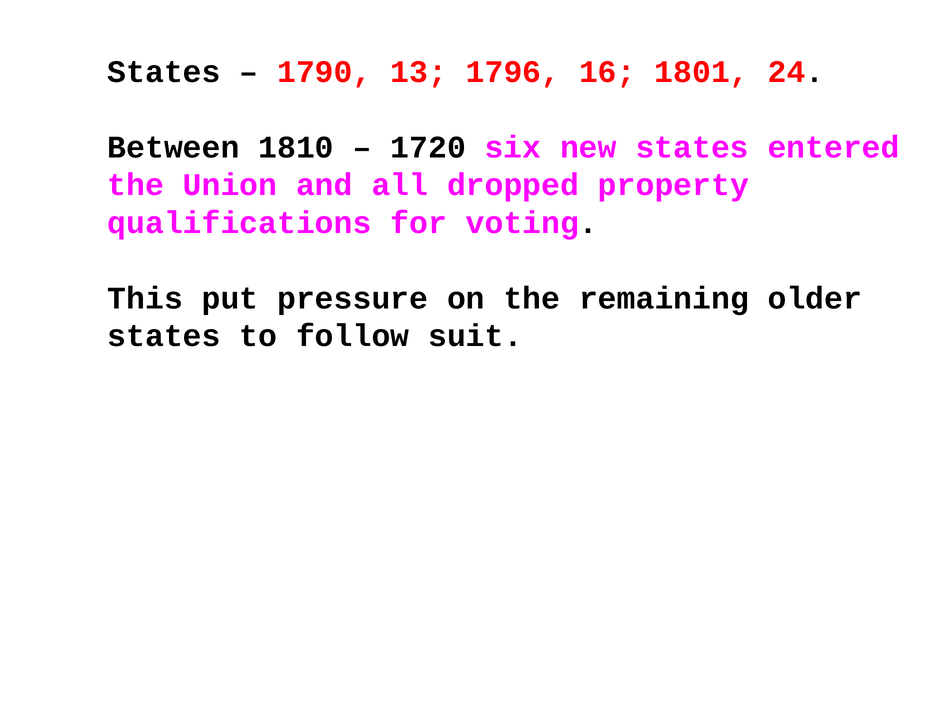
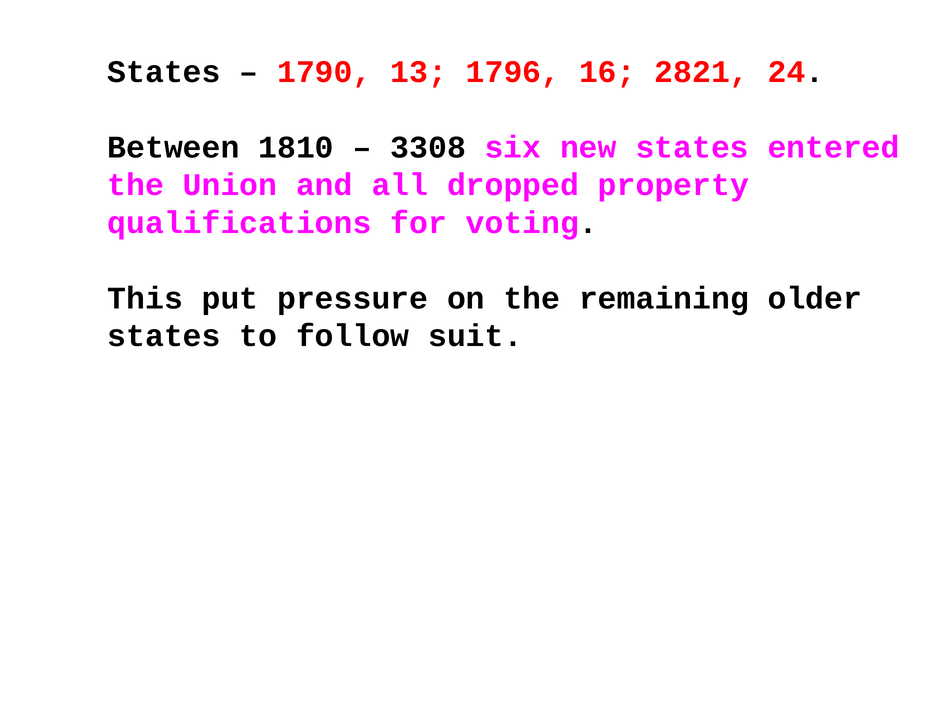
1801: 1801 -> 2821 (702, 72)
1720: 1720 -> 3308 (428, 147)
